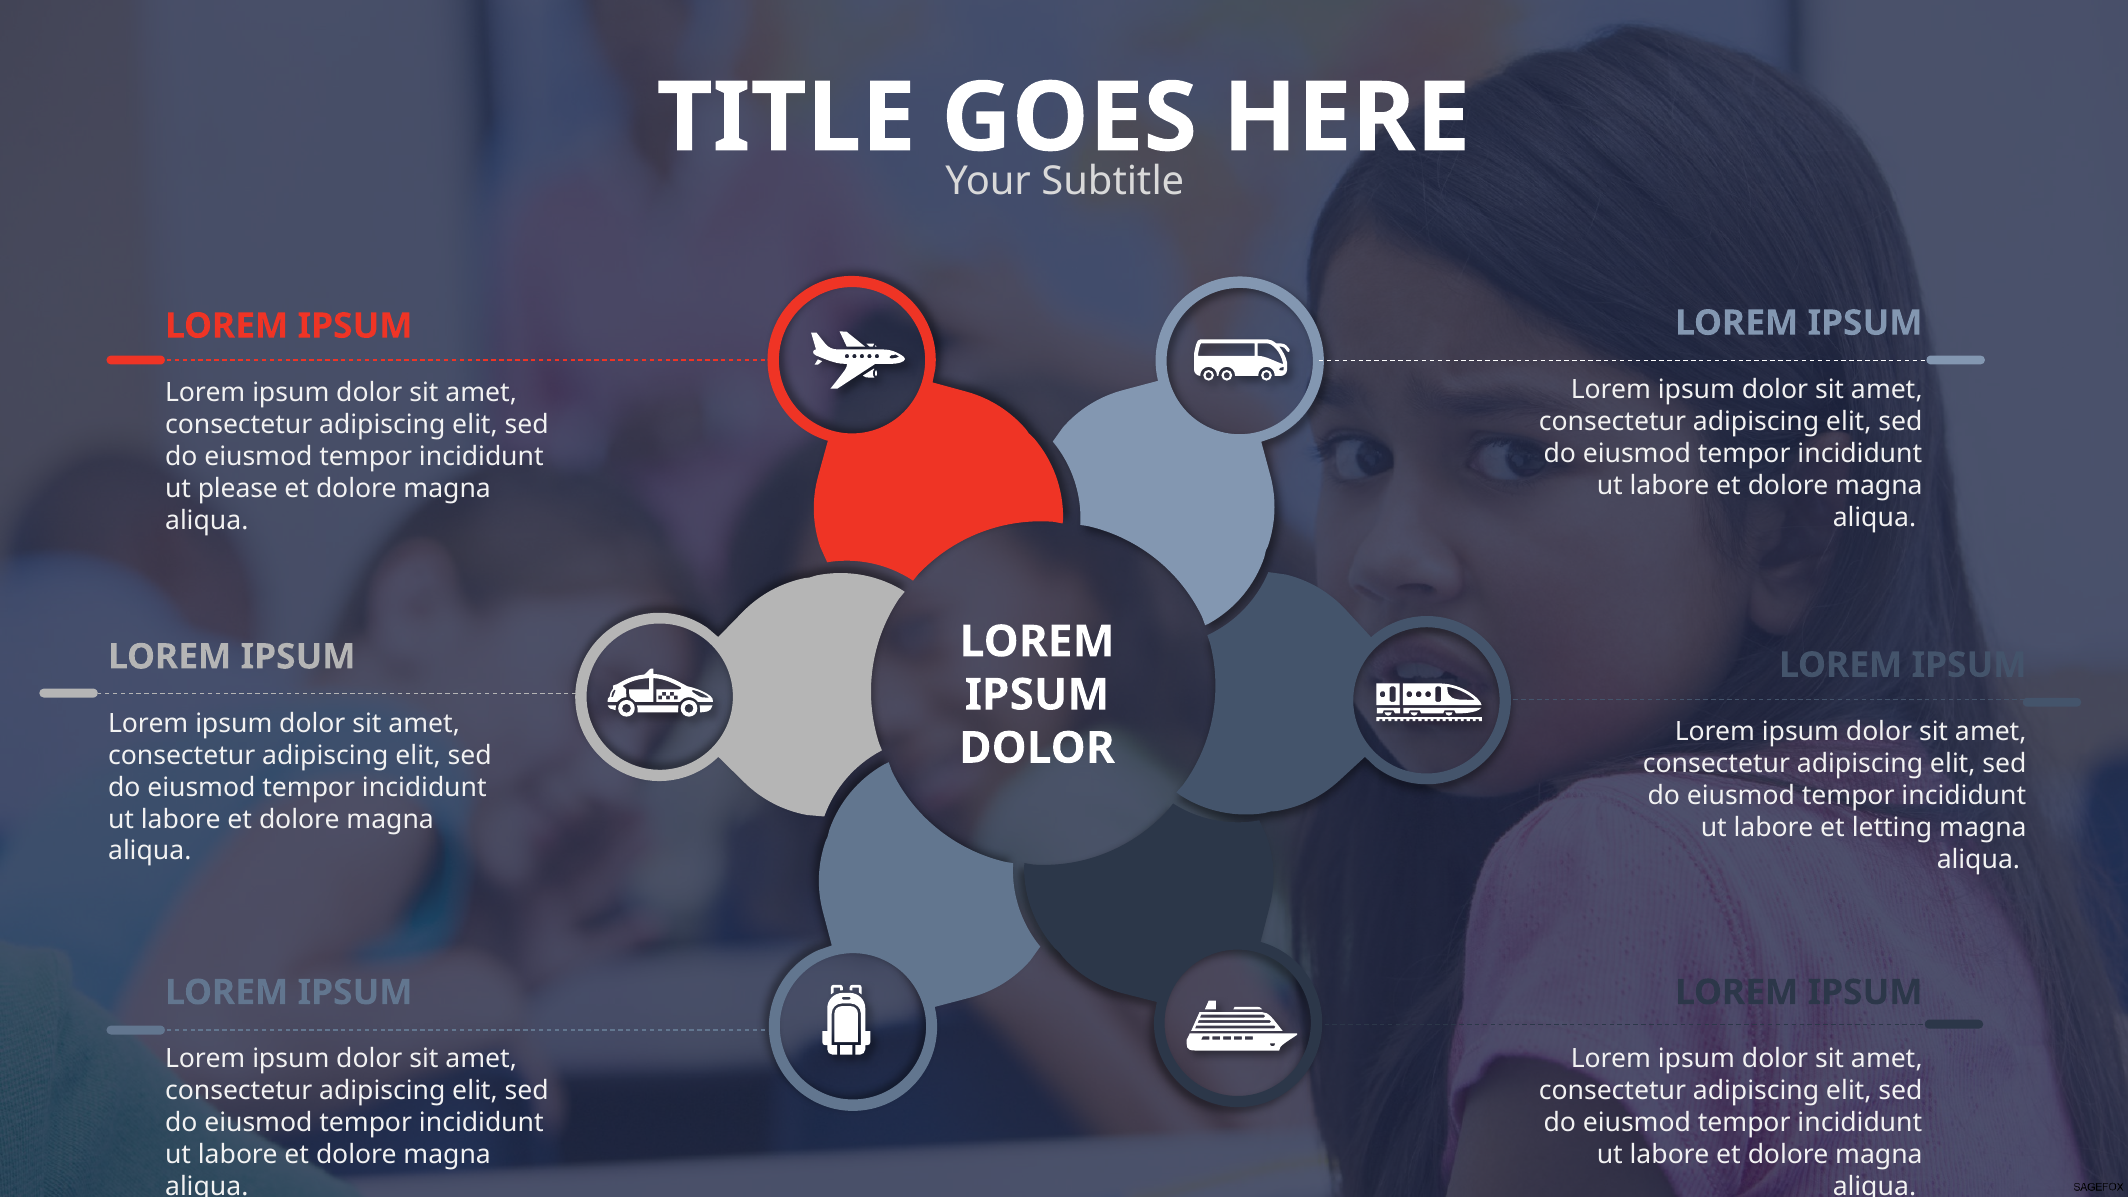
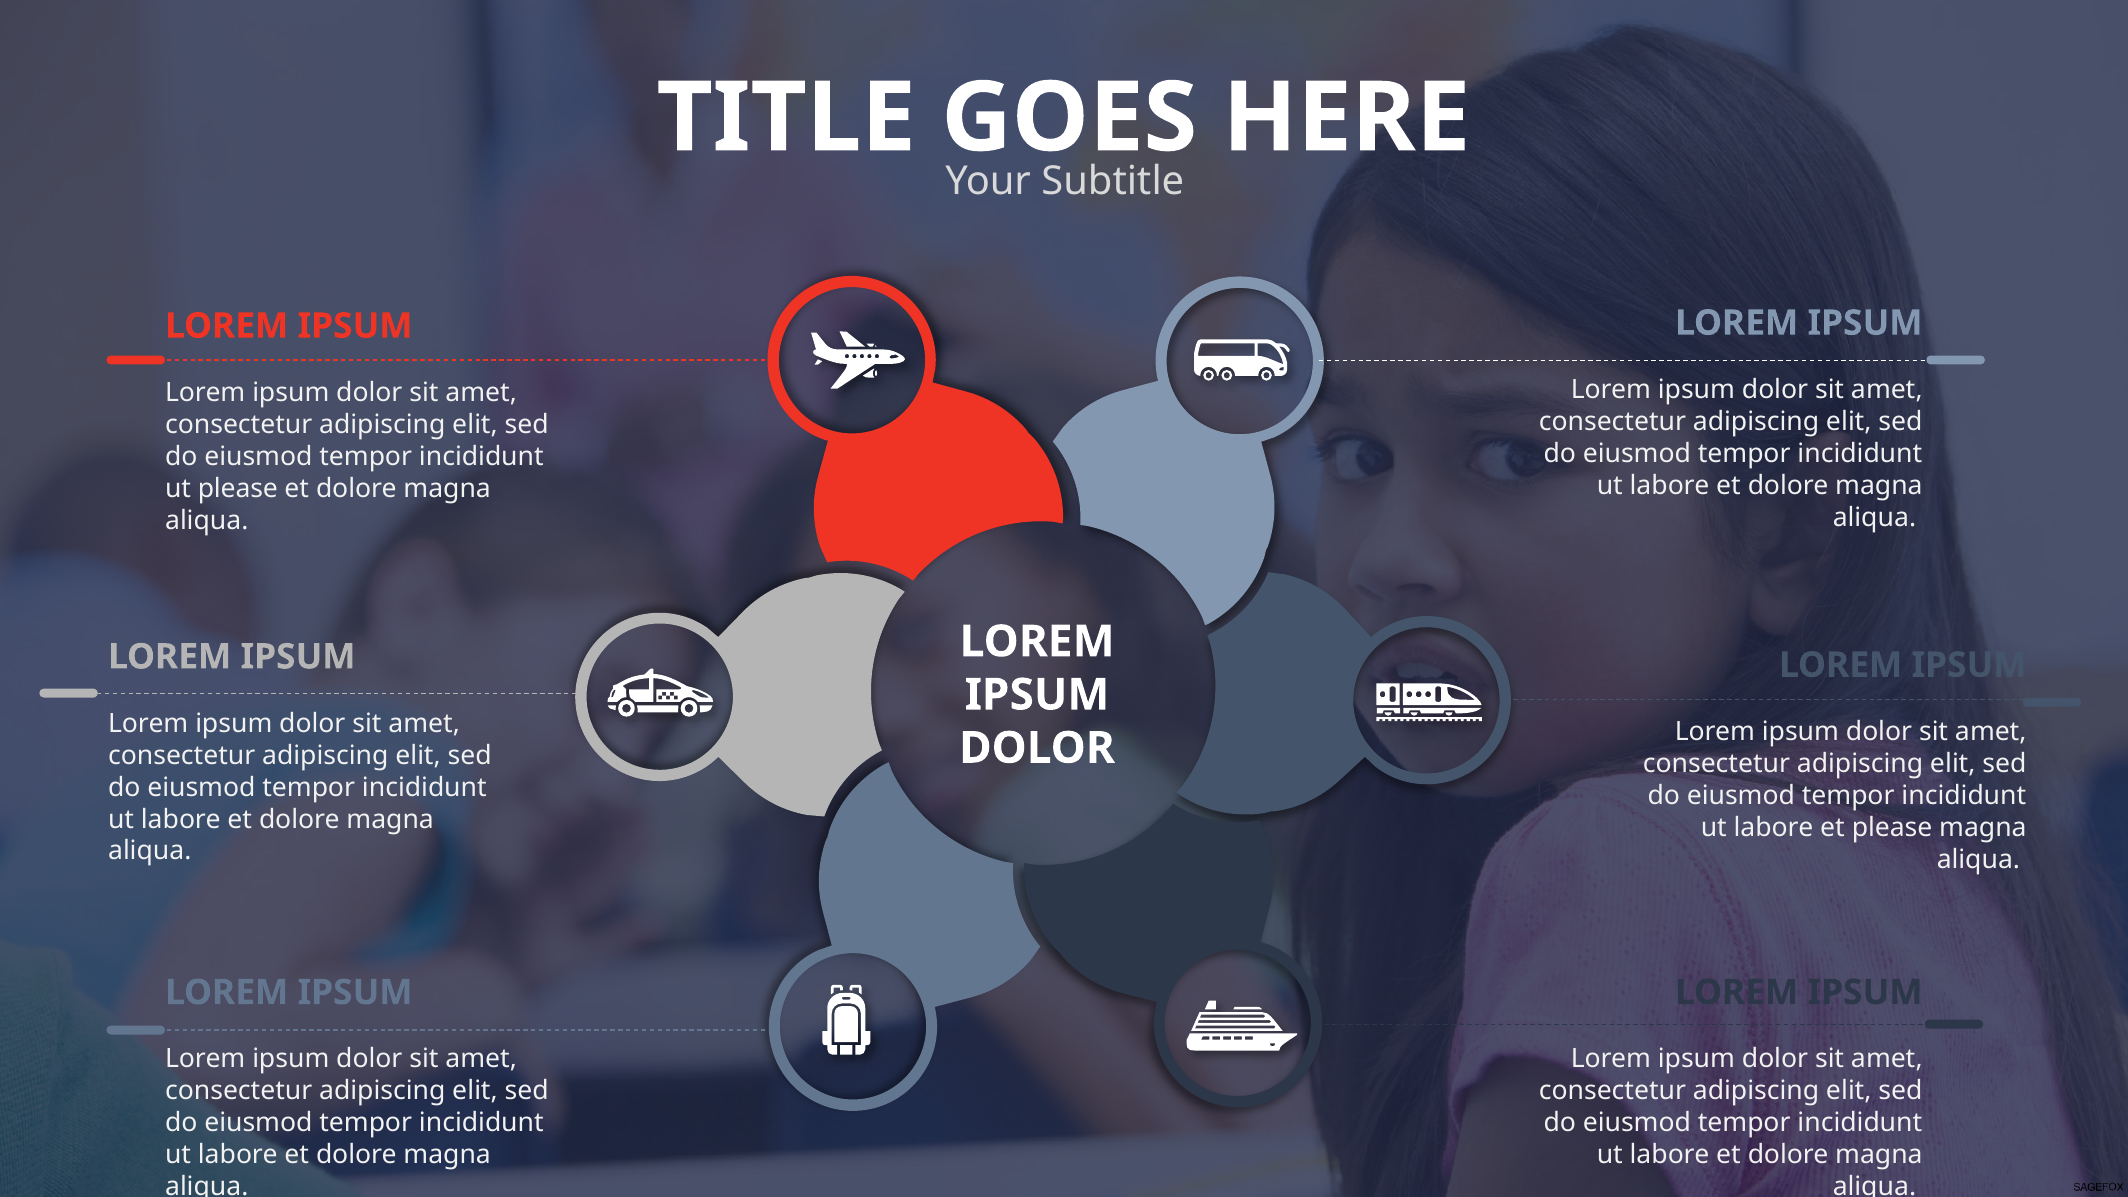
et letting: letting -> please (1892, 828)
